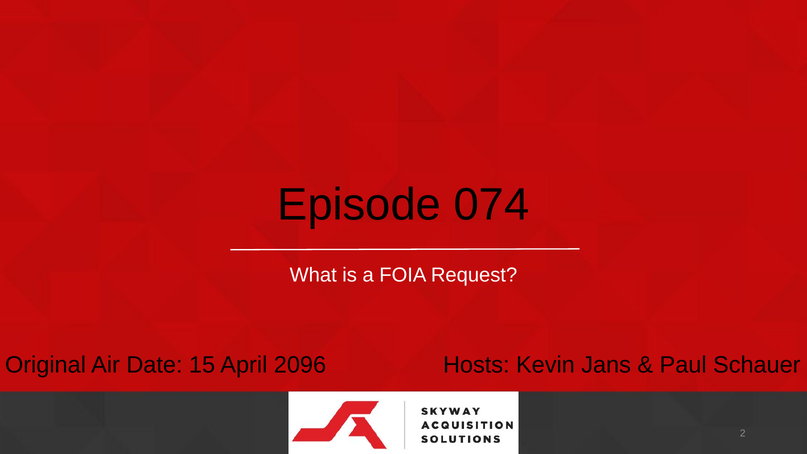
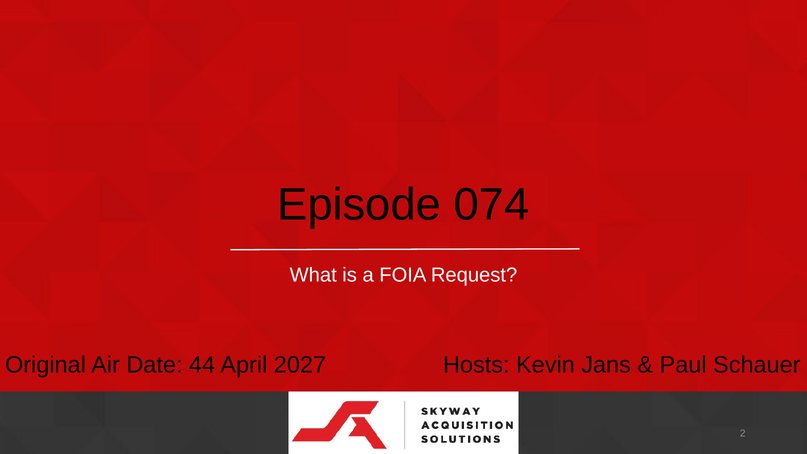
15: 15 -> 44 (202, 365)
2096: 2096 -> 2027 (300, 365)
